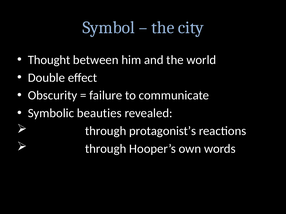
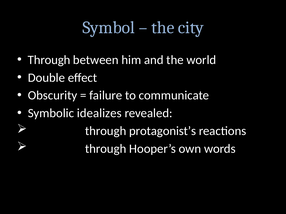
Thought: Thought -> Through (49, 60)
beauties: beauties -> idealizes (99, 113)
